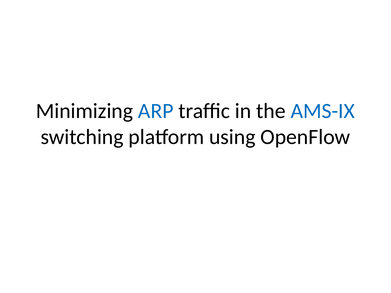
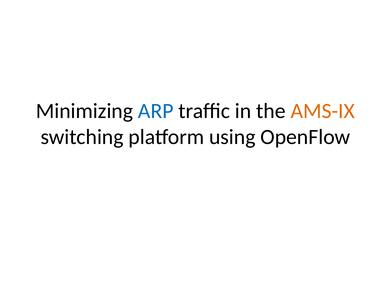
AMS-IX colour: blue -> orange (323, 111)
